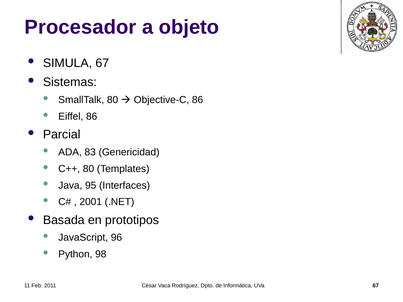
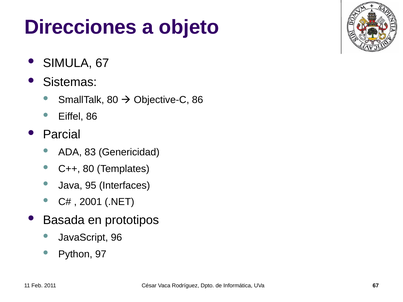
Procesador: Procesador -> Direcciones (81, 27)
98: 98 -> 97 (101, 254)
